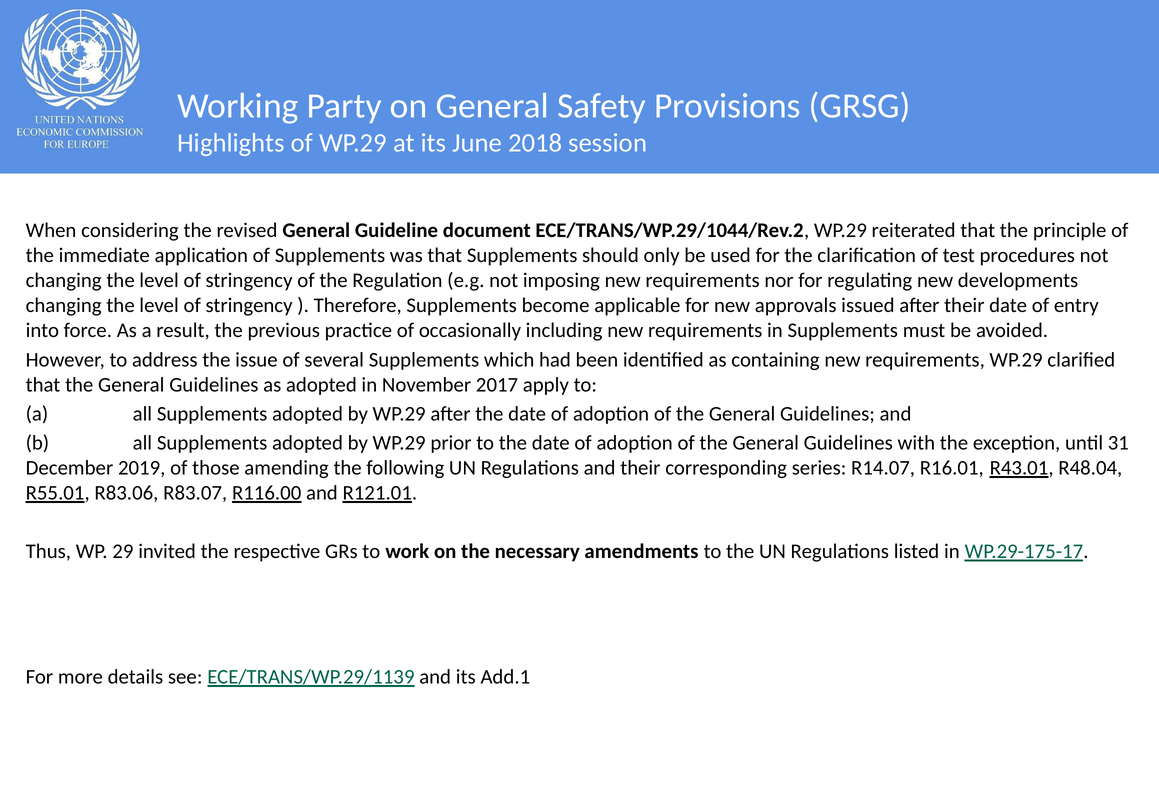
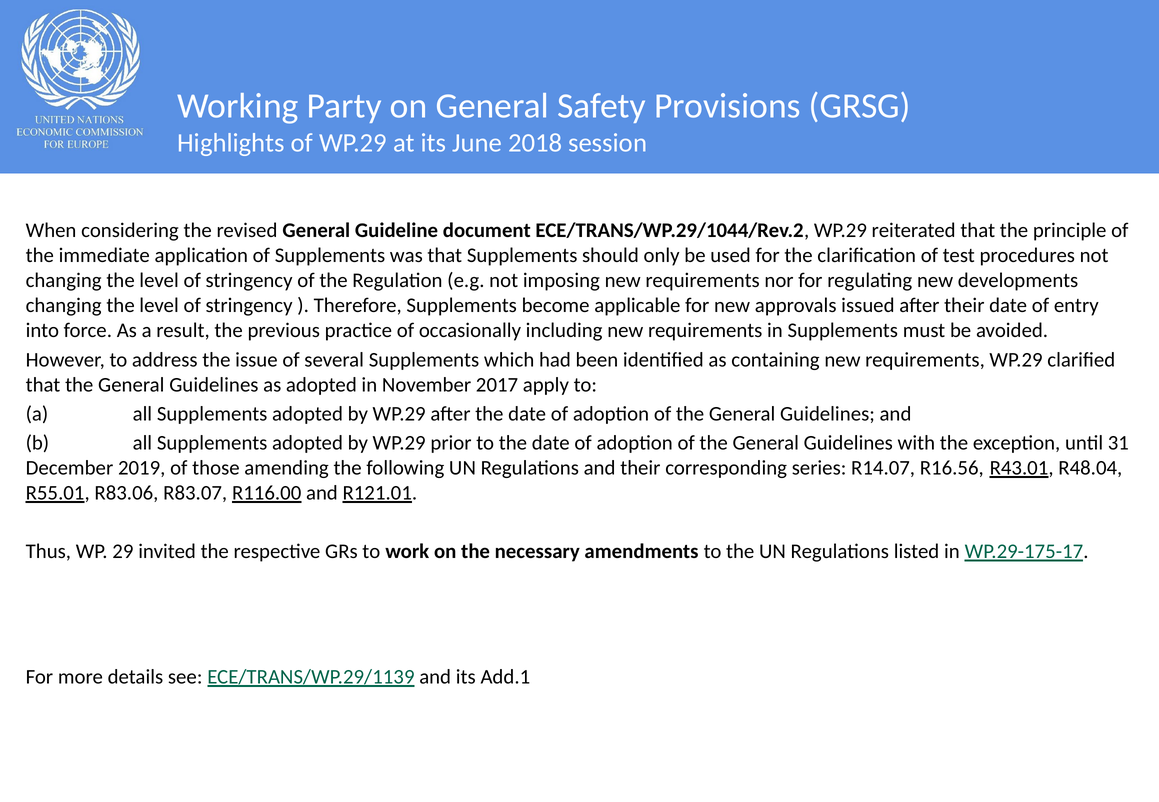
R16.01: R16.01 -> R16.56 (952, 468)
